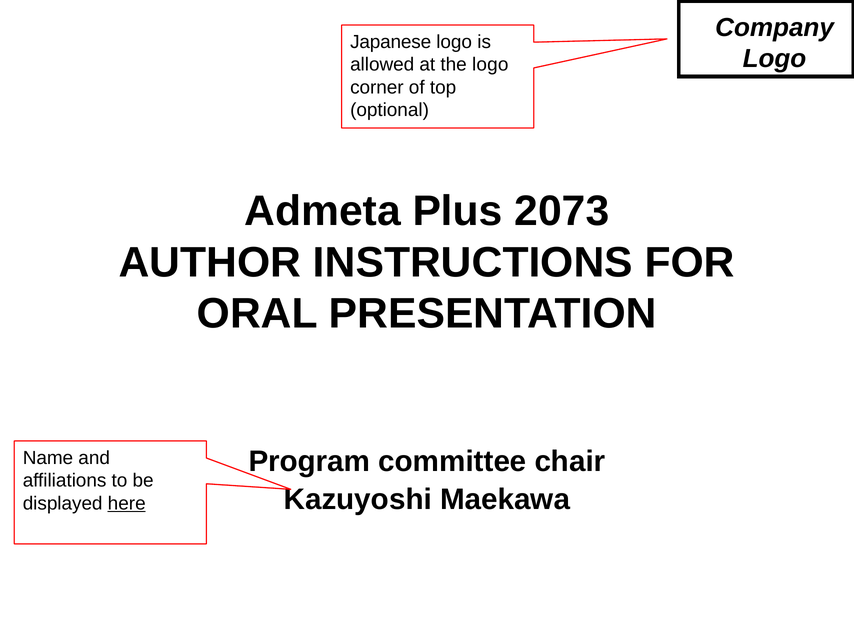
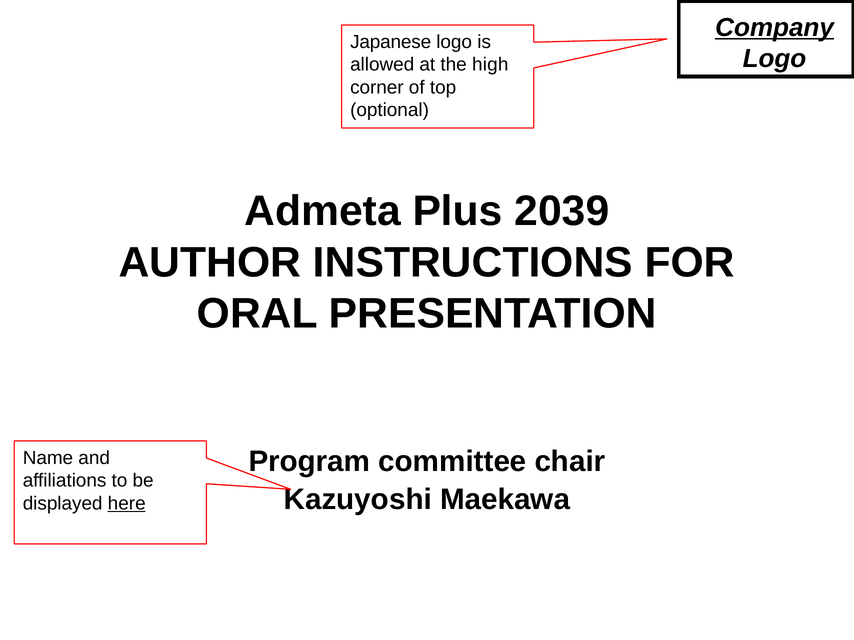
Company underline: none -> present (775, 28)
the logo: logo -> high (490, 65)
2073: 2073 -> 2039 (562, 211)
